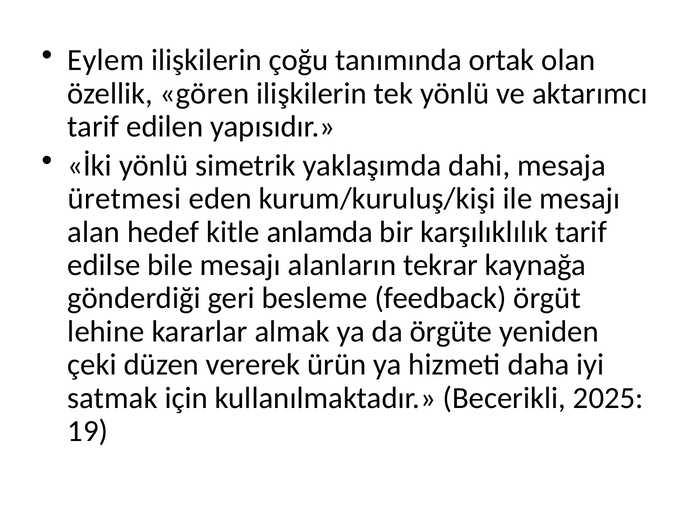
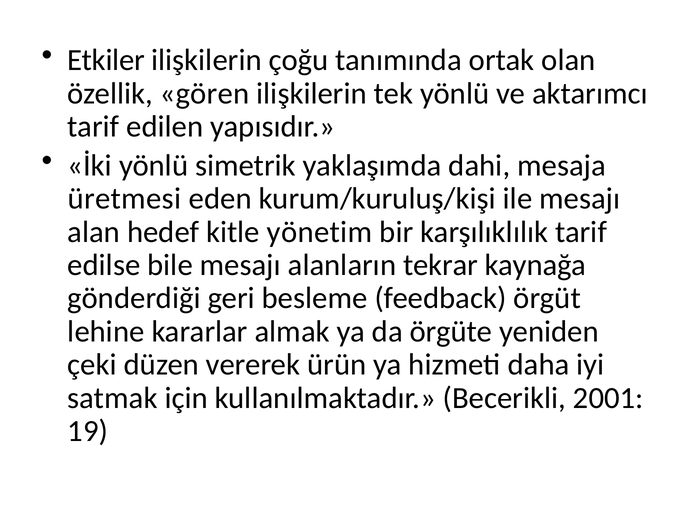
Eylem: Eylem -> Etkiler (106, 60)
anlamda: anlamda -> yönetim (319, 232)
2025: 2025 -> 2001 (608, 398)
